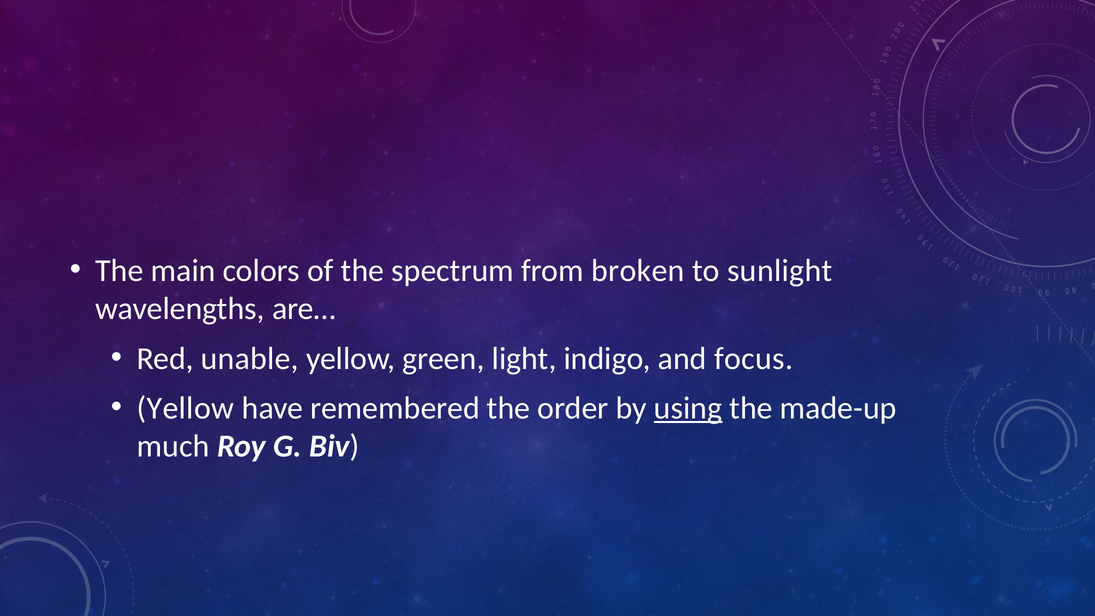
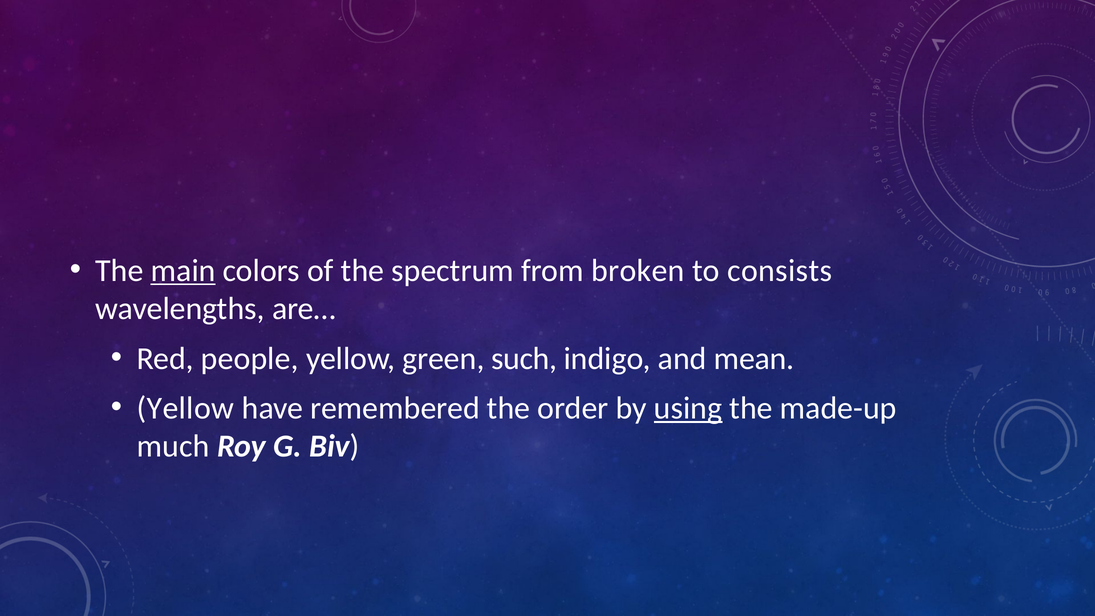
main underline: none -> present (183, 271)
sunlight: sunlight -> consists (780, 271)
unable: unable -> people (250, 358)
light: light -> such (524, 358)
focus: focus -> mean (754, 358)
